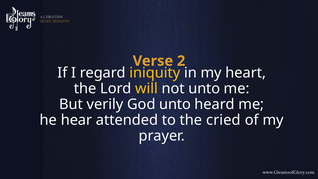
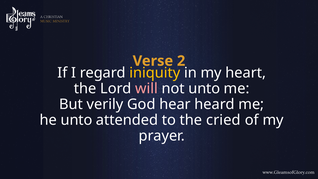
will colour: yellow -> pink (146, 88)
God unto: unto -> hear (175, 104)
he hear: hear -> unto (77, 120)
